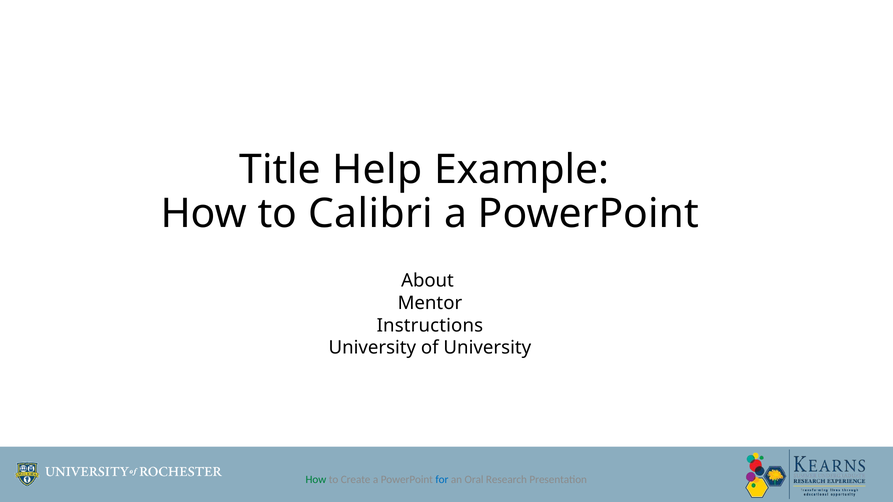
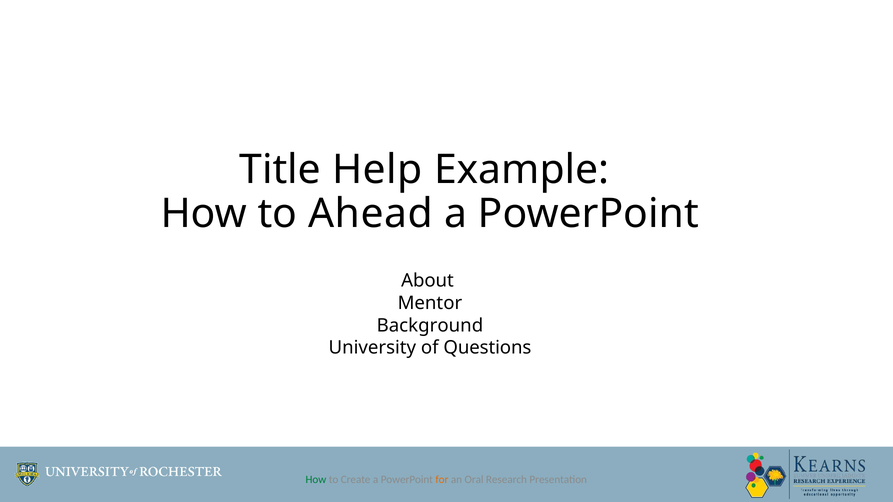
Calibri: Calibri -> Ahead (371, 214)
Instructions: Instructions -> Background (430, 326)
of University: University -> Questions (487, 348)
for colour: blue -> orange (442, 480)
